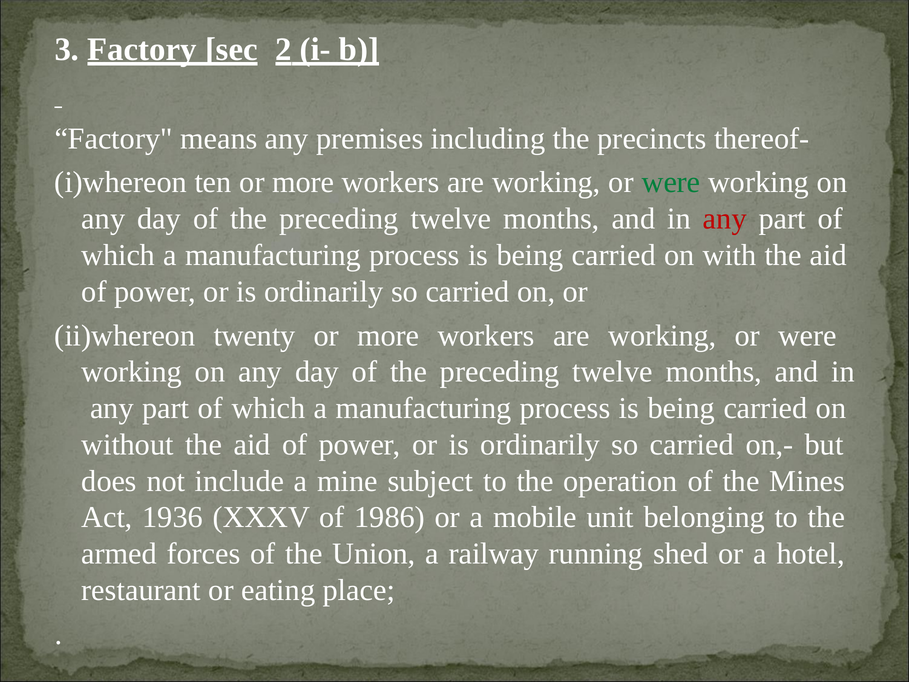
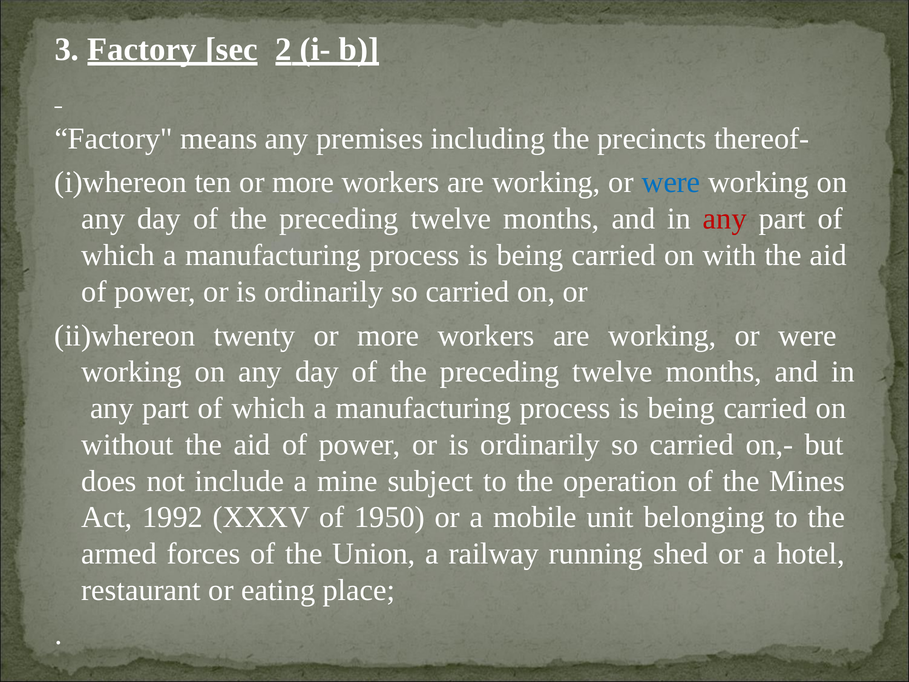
were colour: green -> blue (671, 182)
1936: 1936 -> 1992 (173, 517)
1986: 1986 -> 1950 (390, 517)
